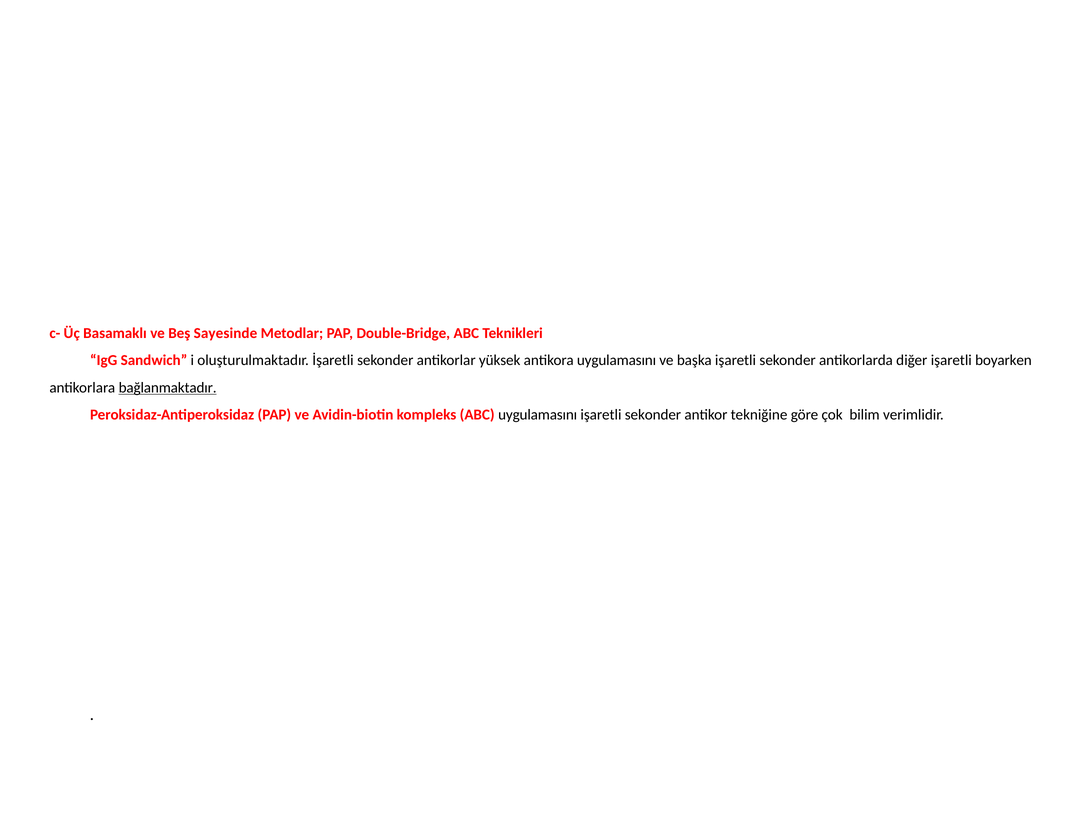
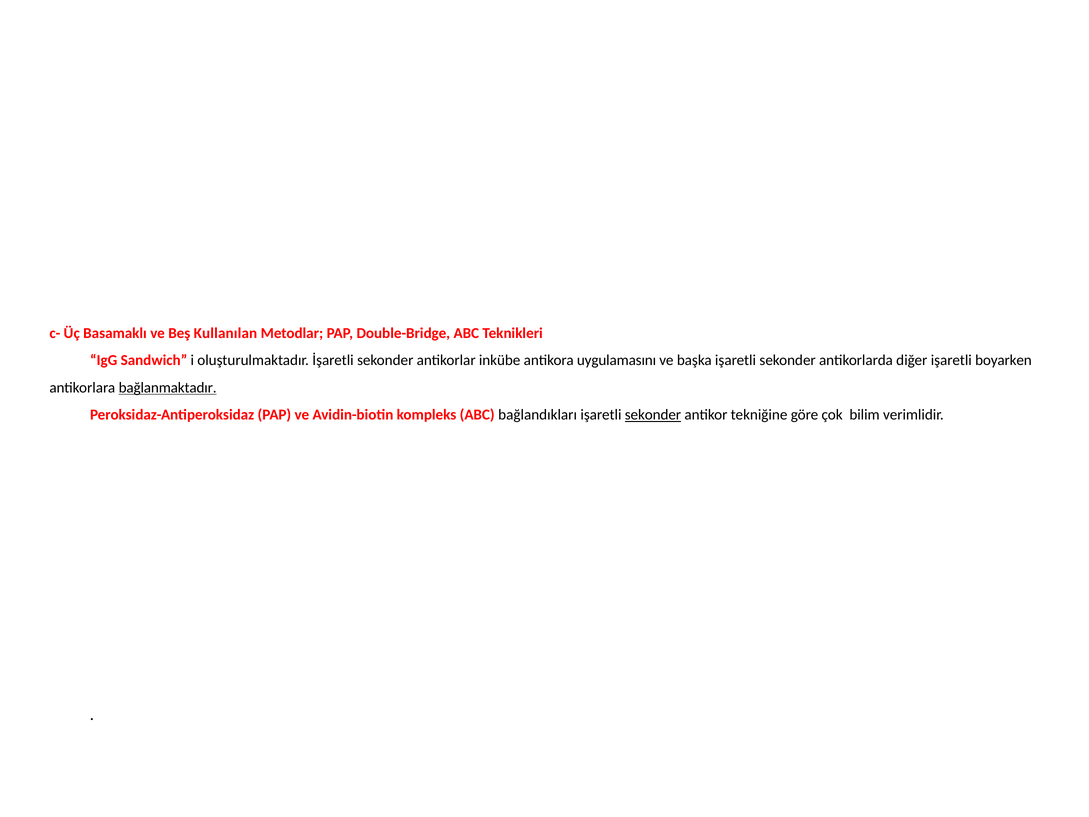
Sayesinde: Sayesinde -> Kullanılan (225, 333)
yüksek: yüksek -> inkübe (500, 360)
ABC uygulamasını: uygulamasını -> bağlandıkları (538, 415)
sekonder underline: none -> present (653, 415)
